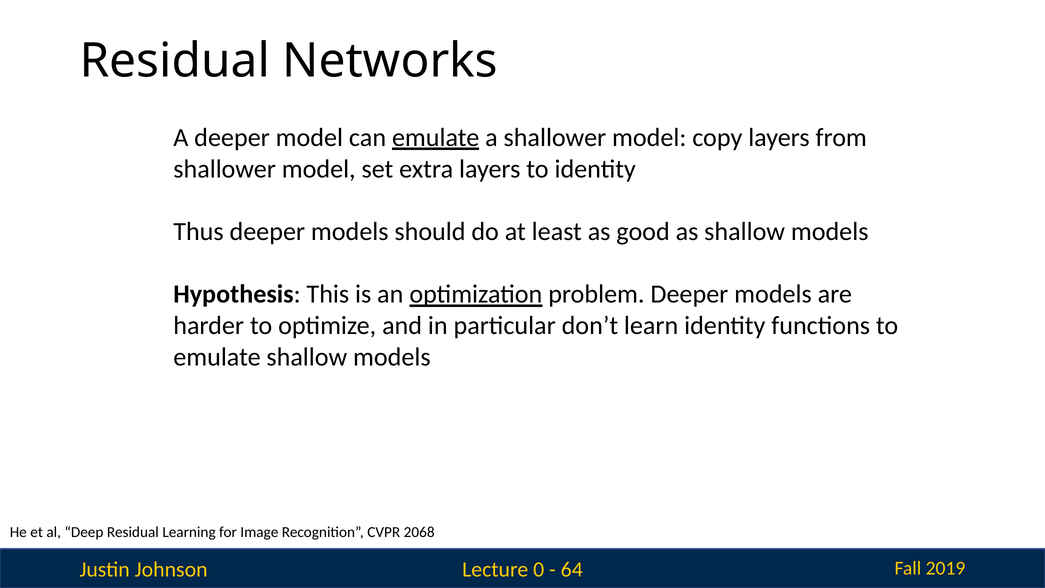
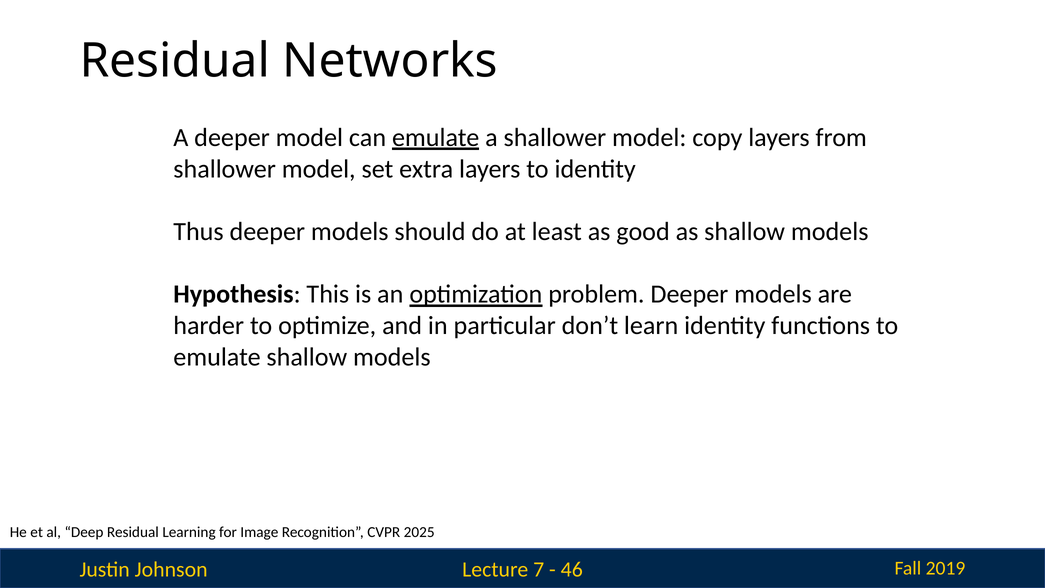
2068: 2068 -> 2025 (419, 532)
0: 0 -> 7 (539, 569)
64: 64 -> 46 (572, 569)
